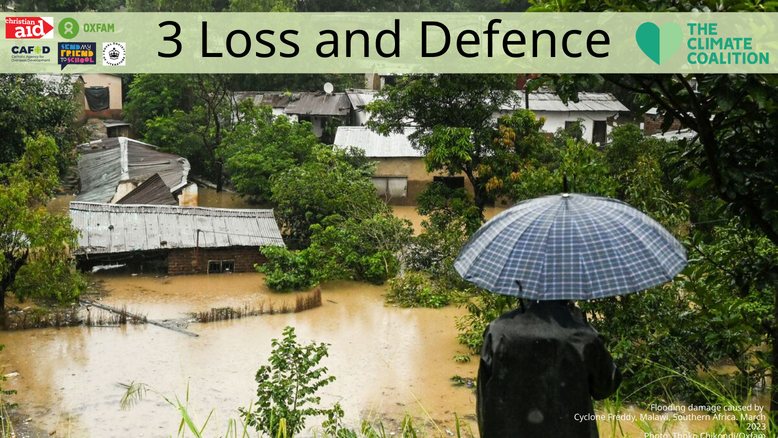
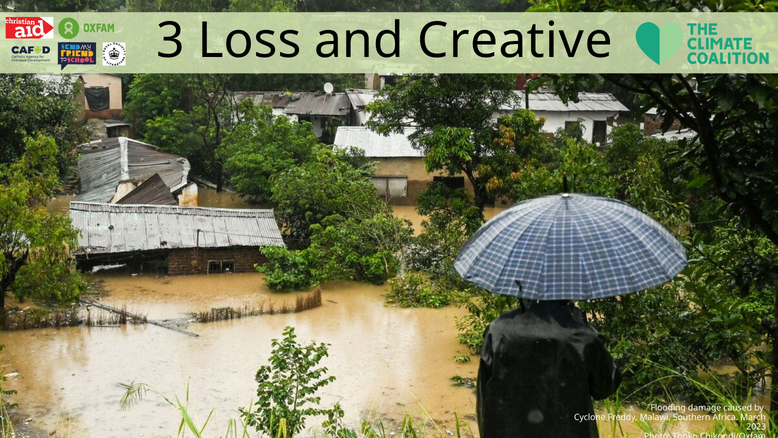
Defence: Defence -> Creative (515, 41)
